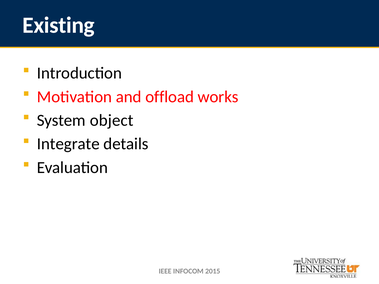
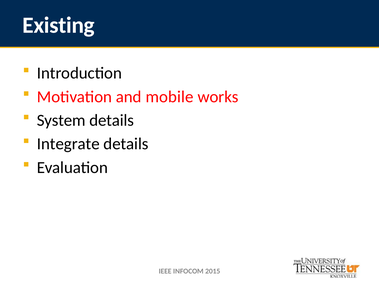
offload: offload -> mobile (170, 97)
System object: object -> details (112, 120)
